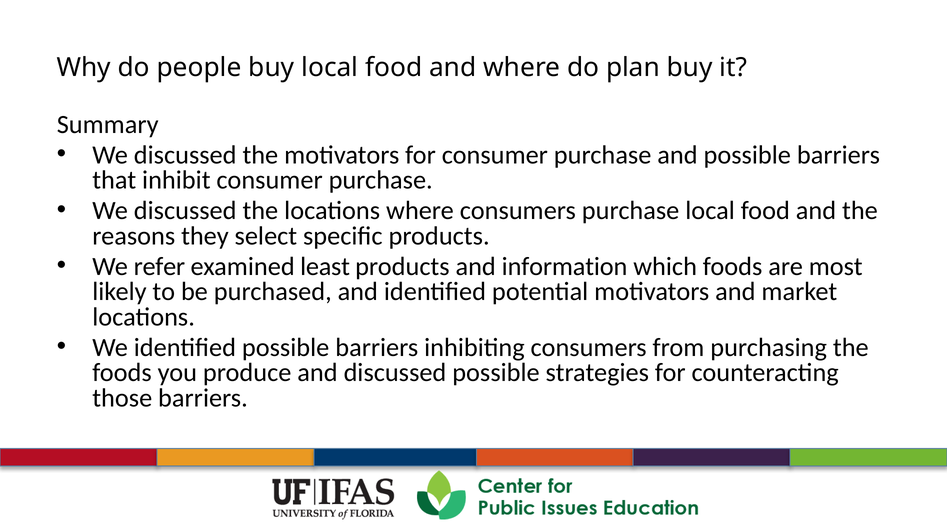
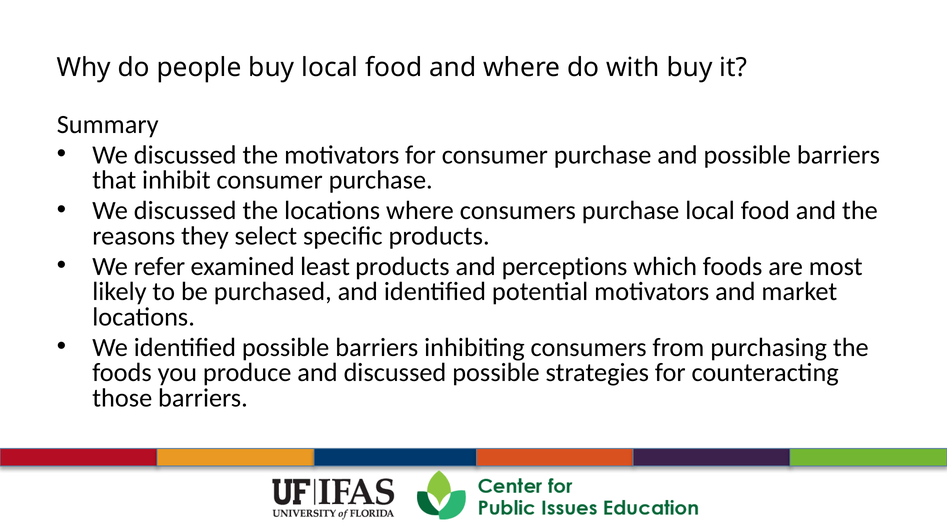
plan: plan -> with (633, 68)
information: information -> perceptions (565, 267)
